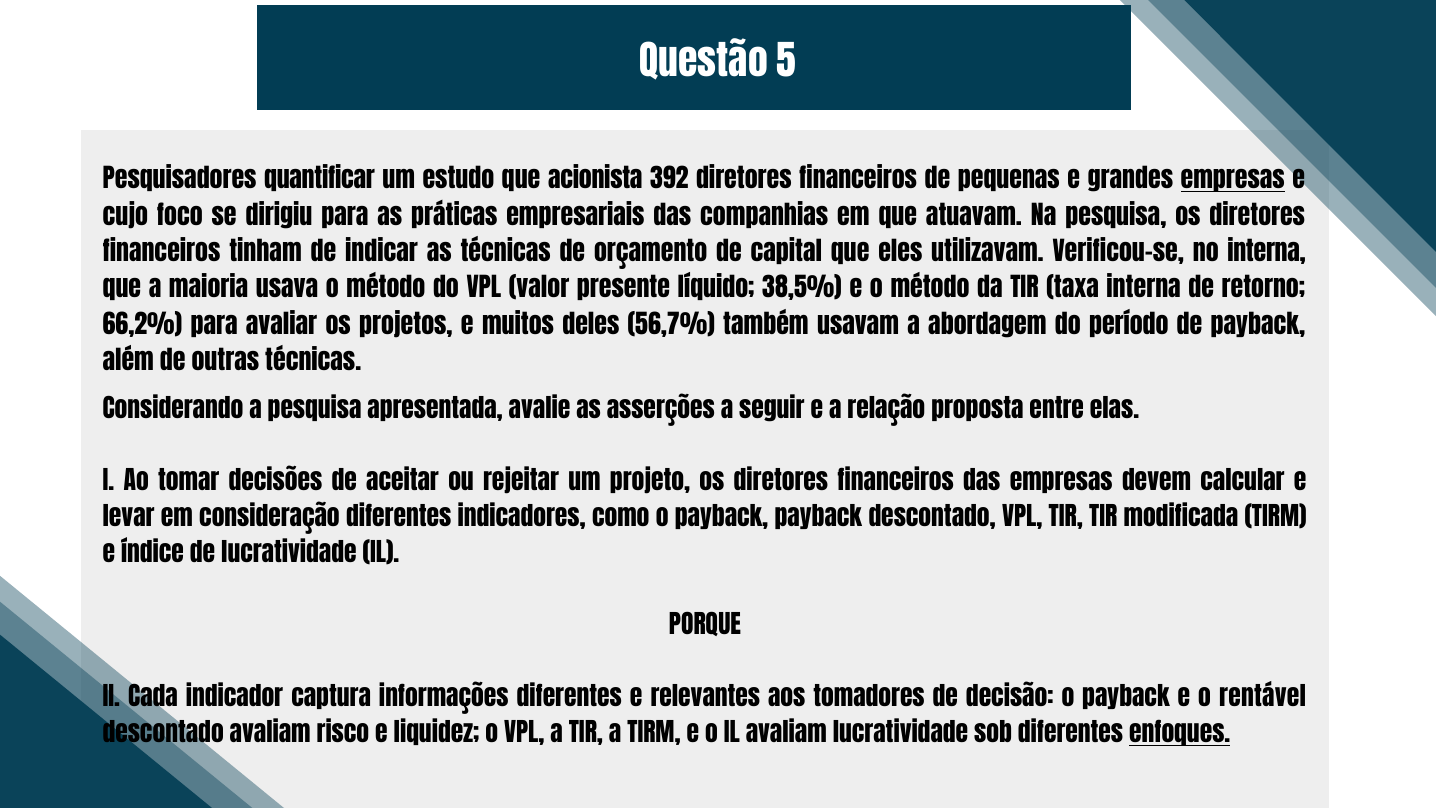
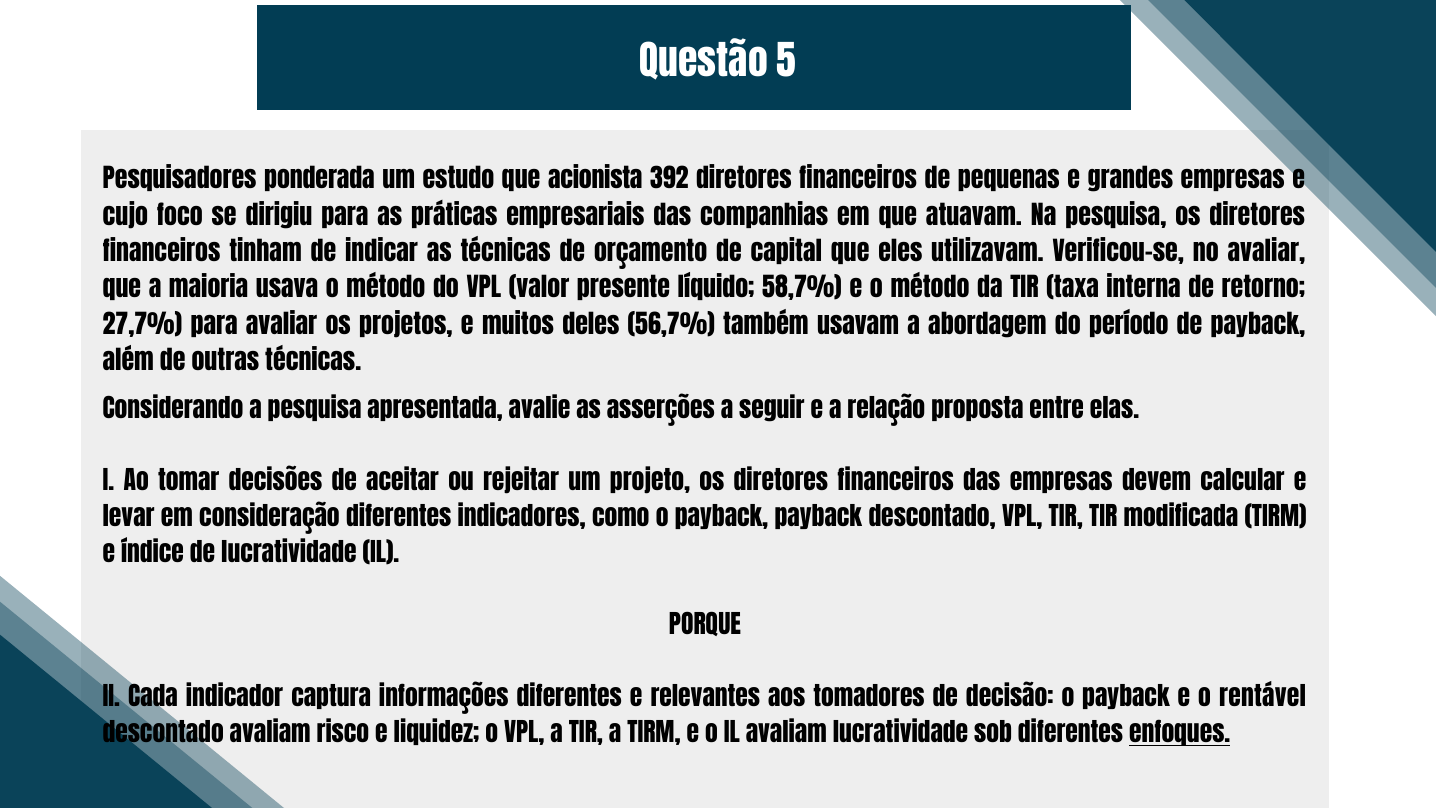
quantificar: quantificar -> ponderada (319, 180)
empresas underline: present -> none (1233, 180)
no interna: interna -> avaliar (1266, 253)
38,5%: 38,5% -> 58,7% (802, 289)
66,2%: 66,2% -> 27,7% (142, 325)
